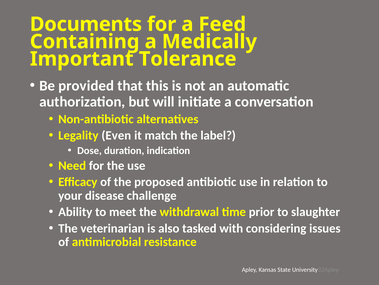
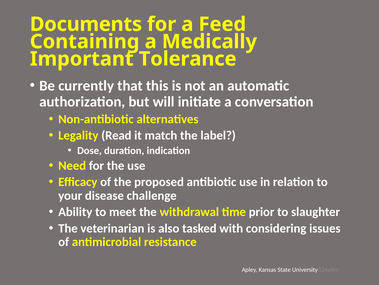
provided: provided -> currently (86, 85)
Even: Even -> Read (116, 135)
